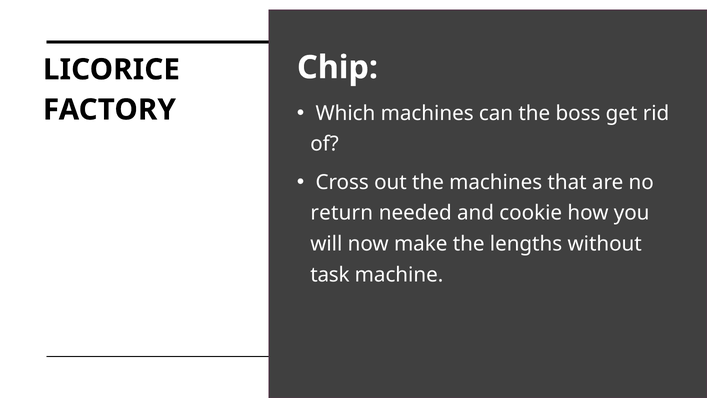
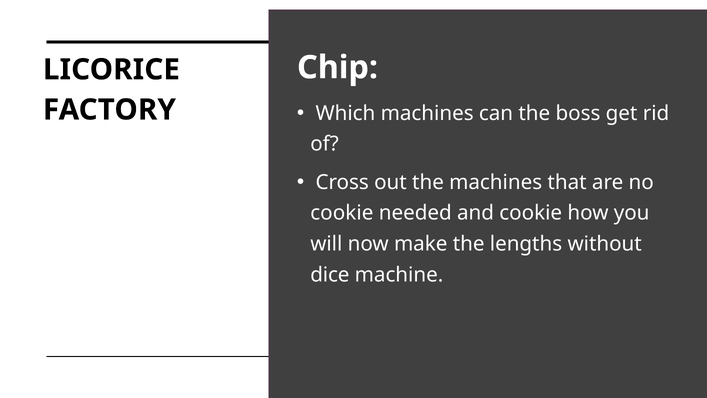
return: return -> cookie (342, 213)
task: task -> dice (330, 275)
